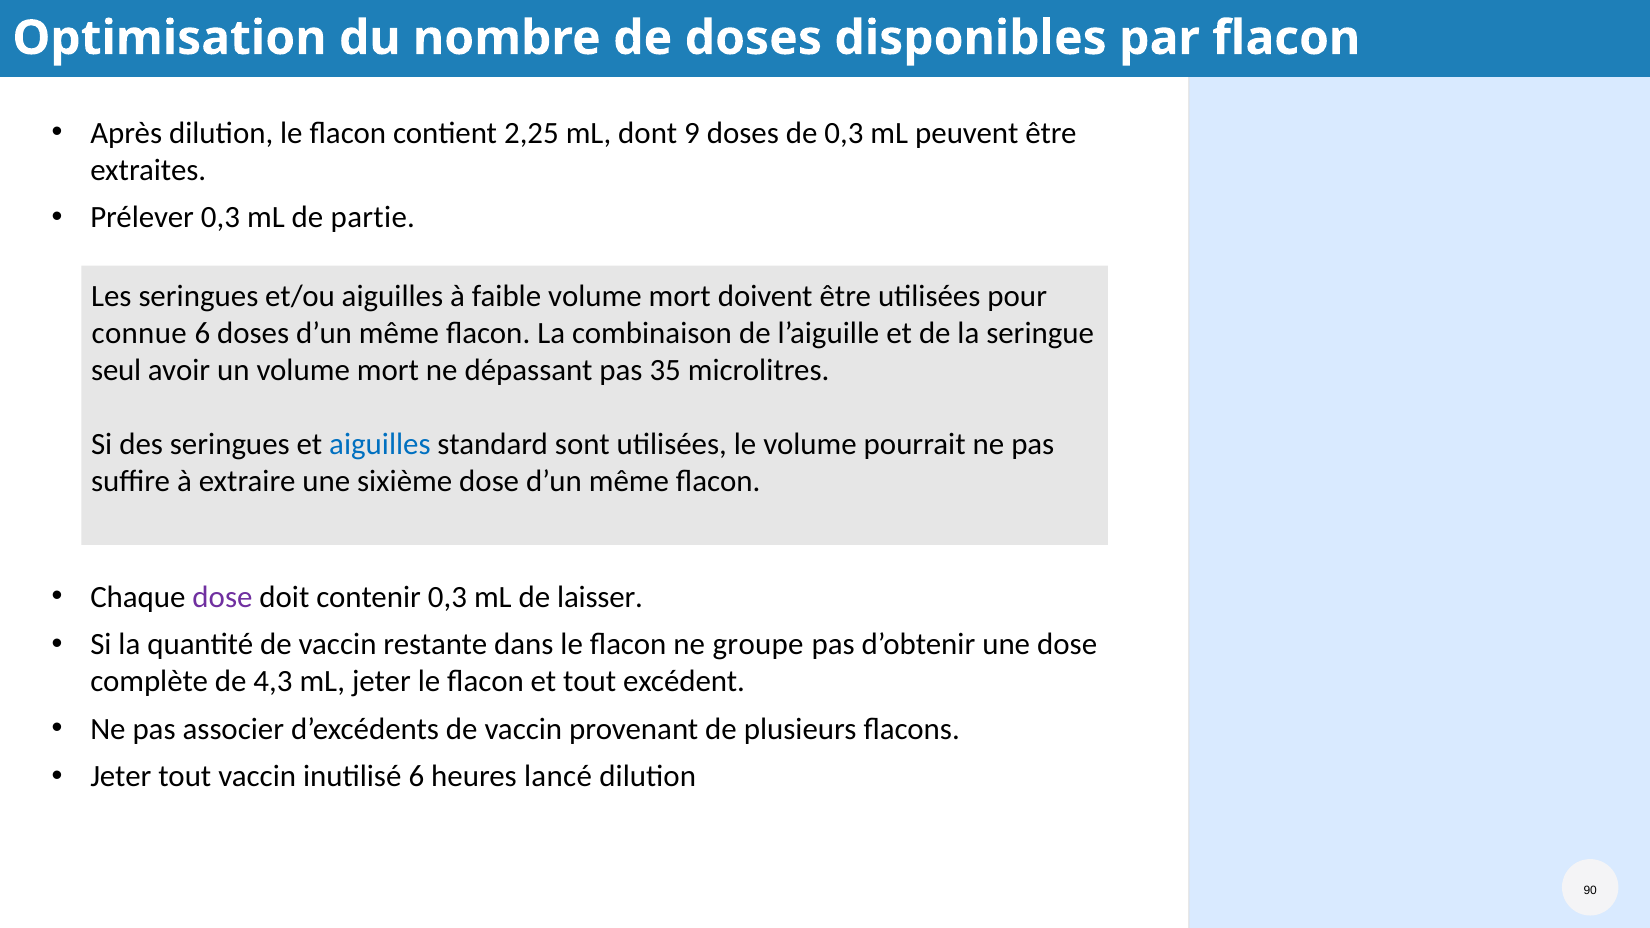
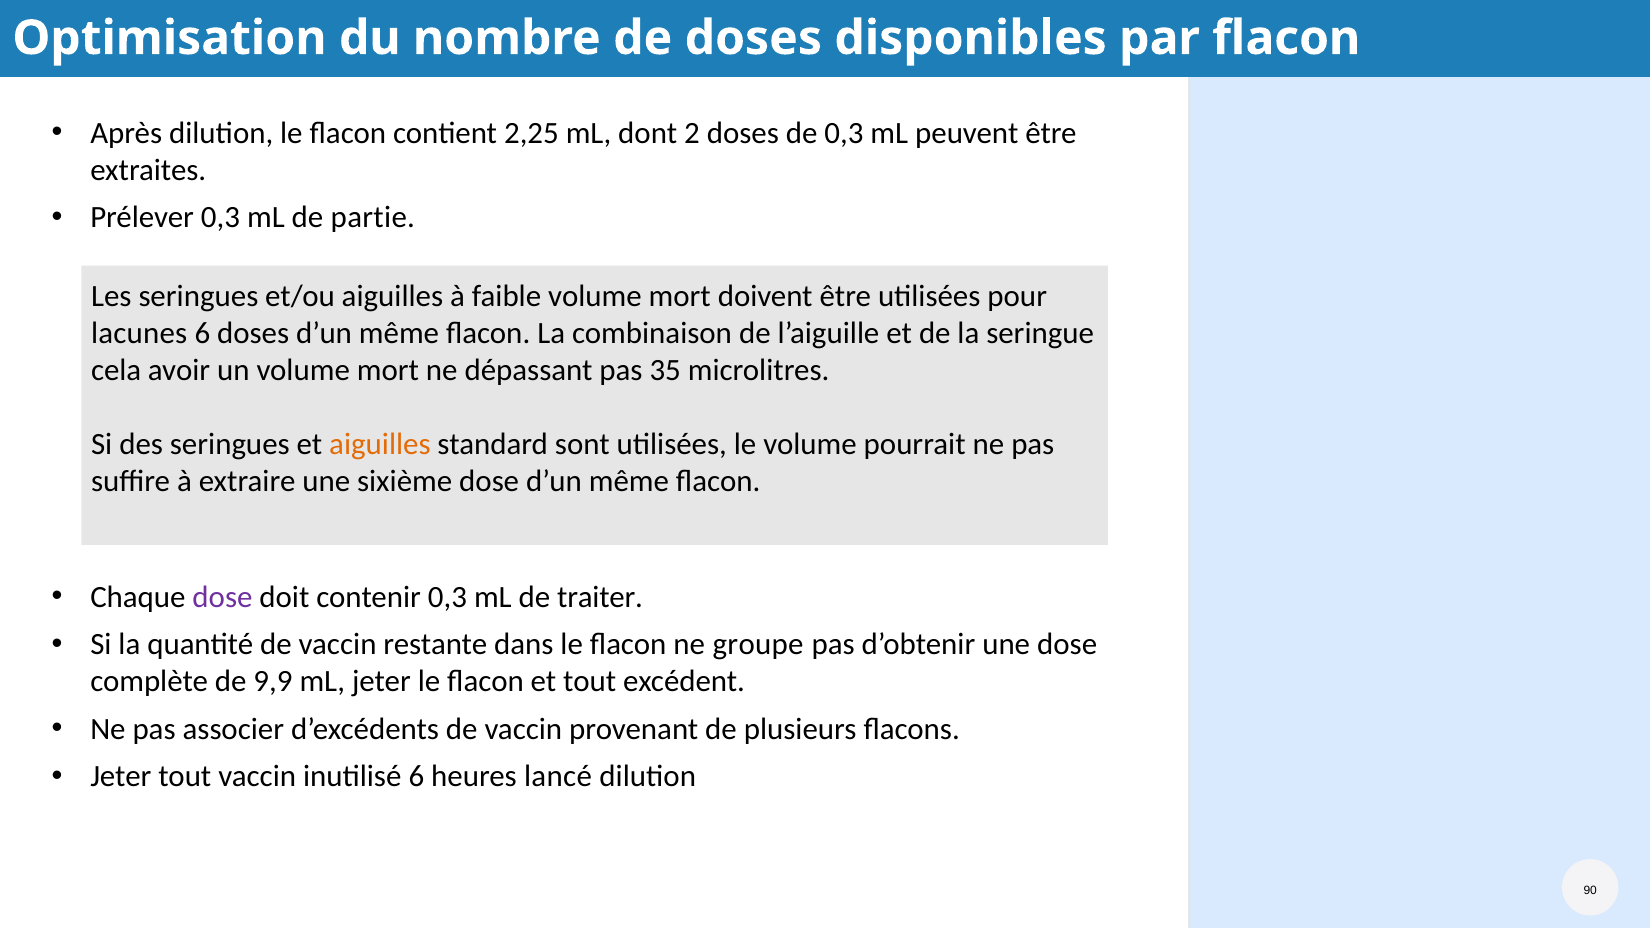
9: 9 -> 2 (692, 133)
connue: connue -> lacunes (139, 333)
seul: seul -> cela (116, 370)
aiguilles colour: blue -> orange (380, 445)
laisser: laisser -> traiter (600, 597)
4,3: 4,3 -> 9,9 (273, 682)
